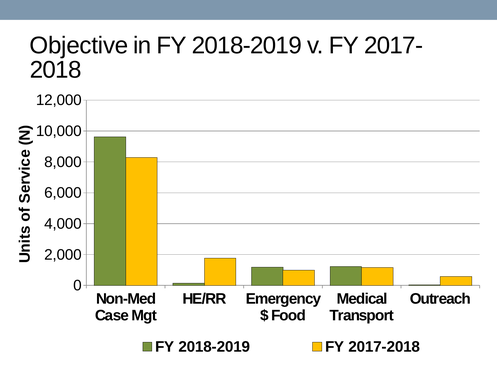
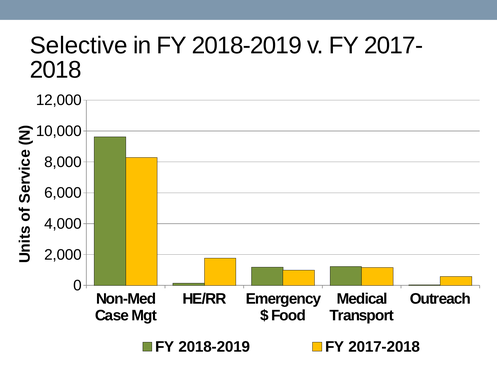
Objective: Objective -> Selective (79, 46)
